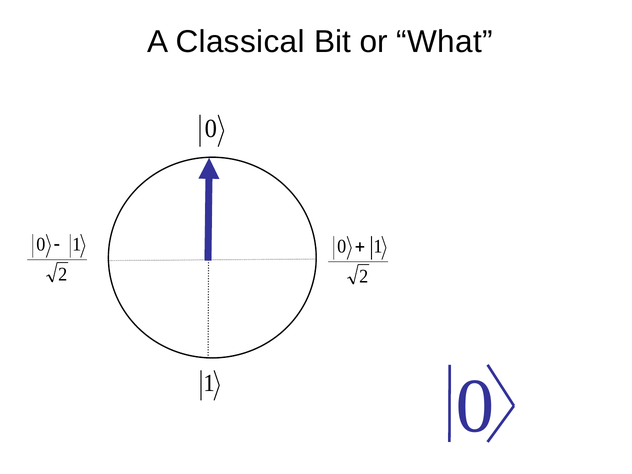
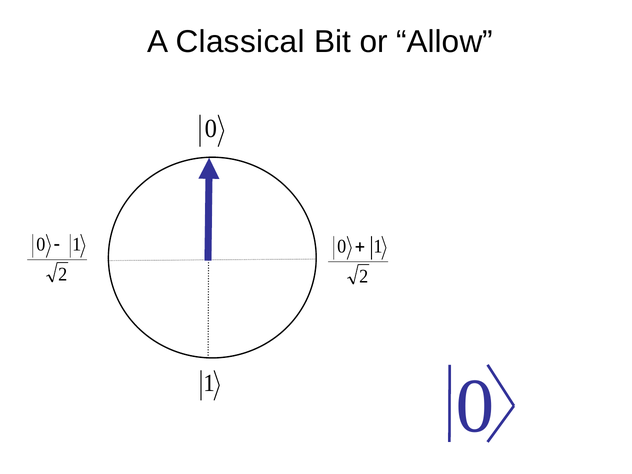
What: What -> Allow (445, 42)
